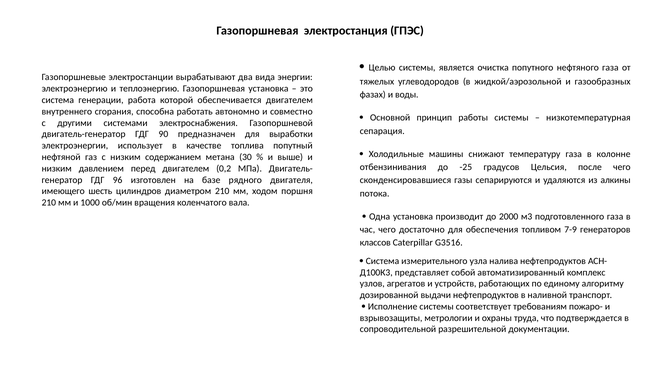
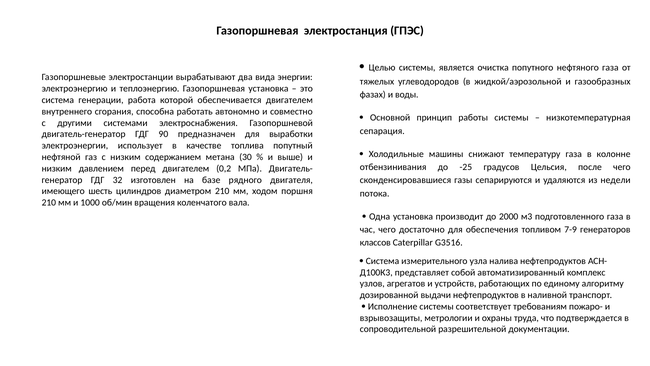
96: 96 -> 32 (118, 180)
алкины: алкины -> недели (616, 180)
